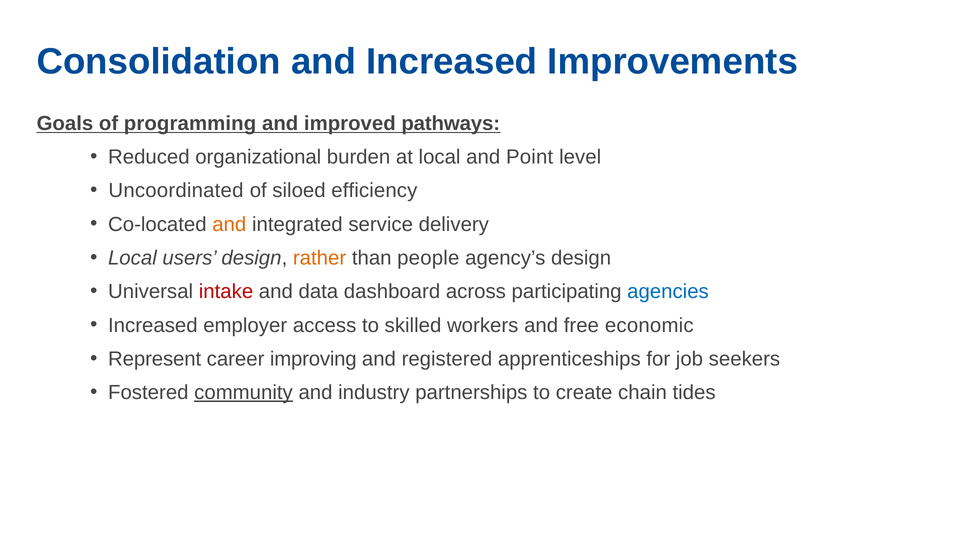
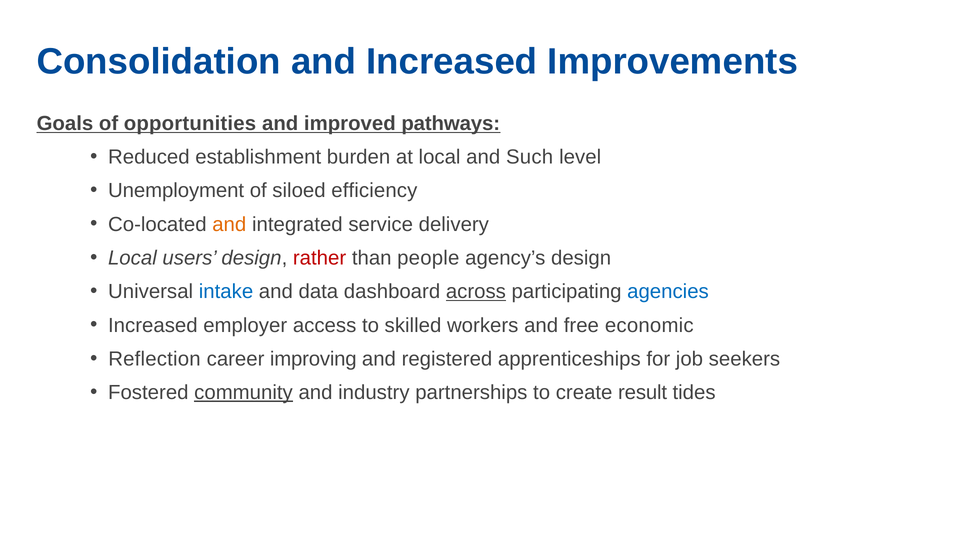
programming: programming -> opportunities (190, 124)
organizational: organizational -> establishment (258, 157)
Point: Point -> Such (530, 157)
Uncoordinated: Uncoordinated -> Unemployment (176, 191)
rather colour: orange -> red (320, 258)
intake colour: red -> blue (226, 292)
across underline: none -> present (476, 292)
Represent: Represent -> Reflection (154, 359)
chain: chain -> result (643, 393)
